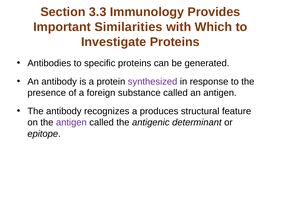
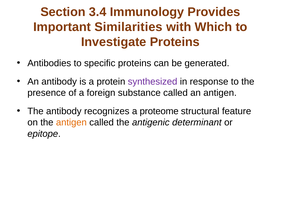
3.3: 3.3 -> 3.4 (98, 12)
produces: produces -> proteome (159, 111)
antigen colour: purple -> orange (71, 122)
